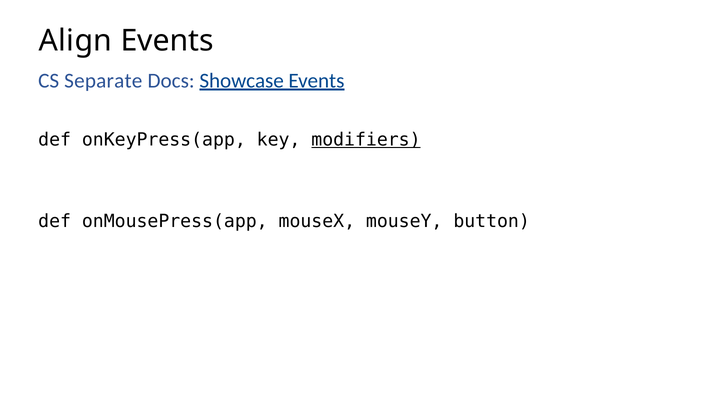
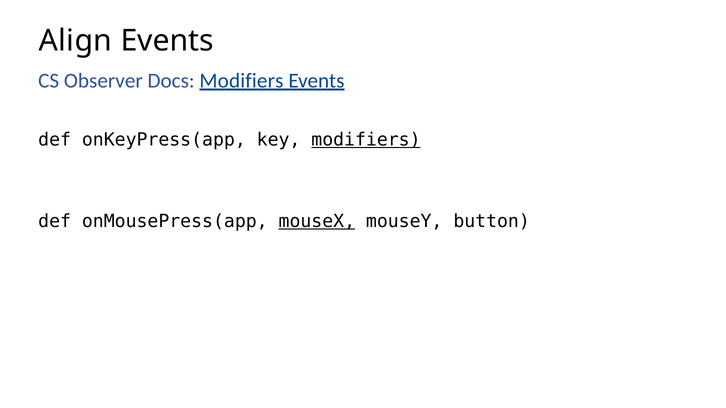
Separate: Separate -> Observer (103, 81)
Docs Showcase: Showcase -> Modifiers (241, 81)
mouseX underline: none -> present (317, 221)
